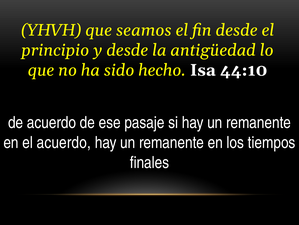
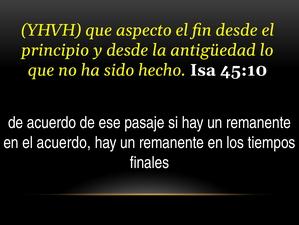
seamos: seamos -> aspecto (144, 30)
44:10: 44:10 -> 45:10 (244, 70)
